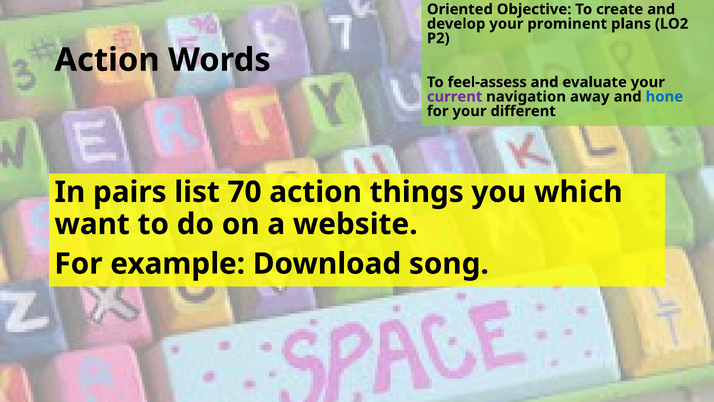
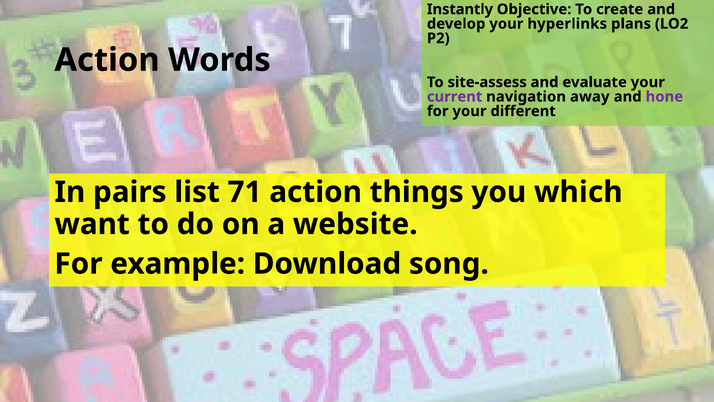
Oriented: Oriented -> Instantly (460, 9)
prominent: prominent -> hyperlinks (567, 24)
feel-assess: feel-assess -> site-assess (487, 82)
hone colour: blue -> purple (664, 97)
70: 70 -> 71 (245, 192)
